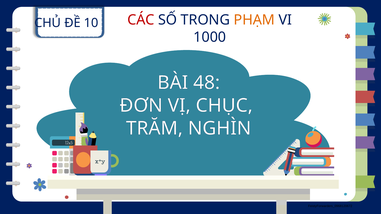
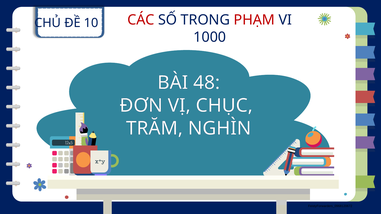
PHẠM colour: orange -> red (254, 20)
